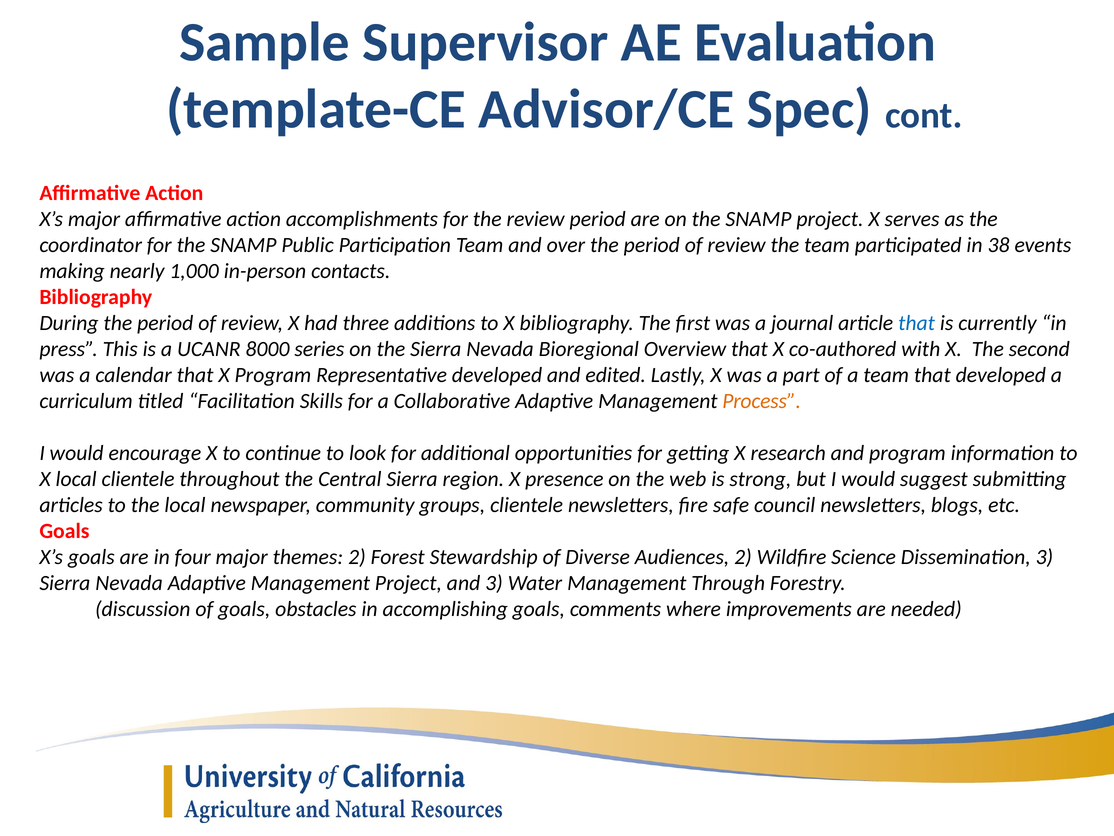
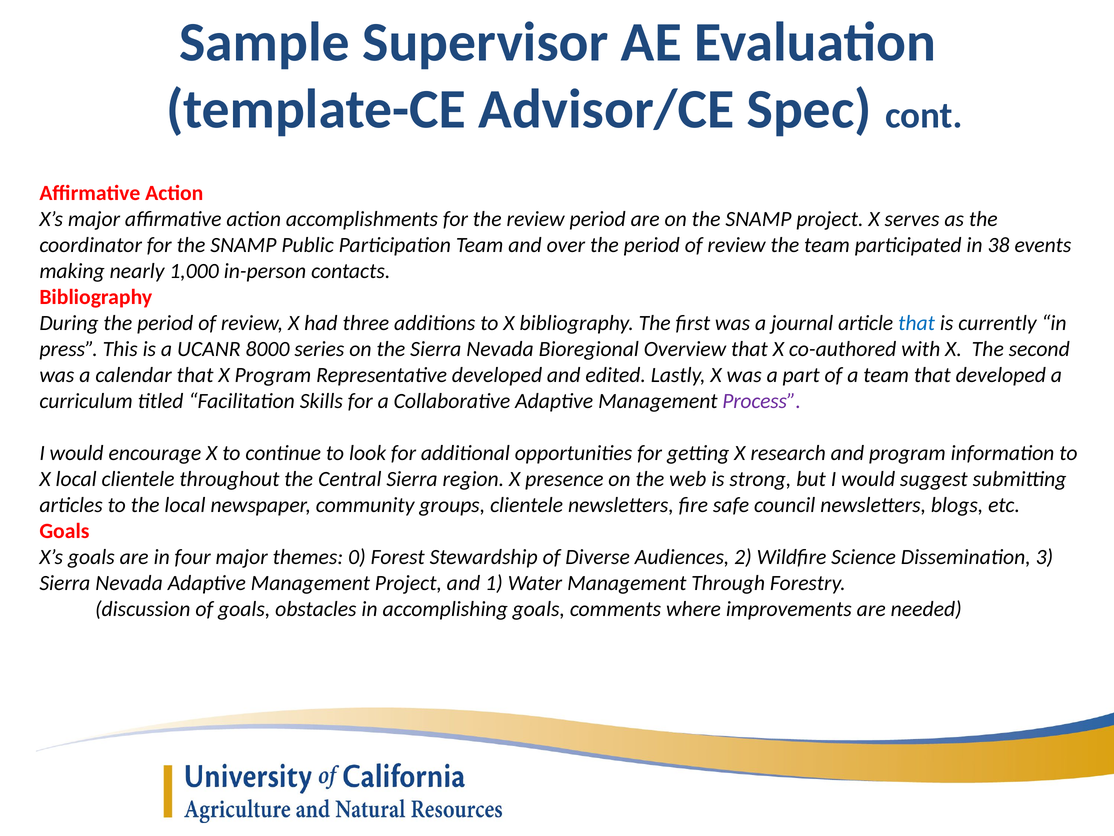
Process colour: orange -> purple (762, 401)
themes 2: 2 -> 0 (357, 557)
and 3: 3 -> 1 (494, 583)
